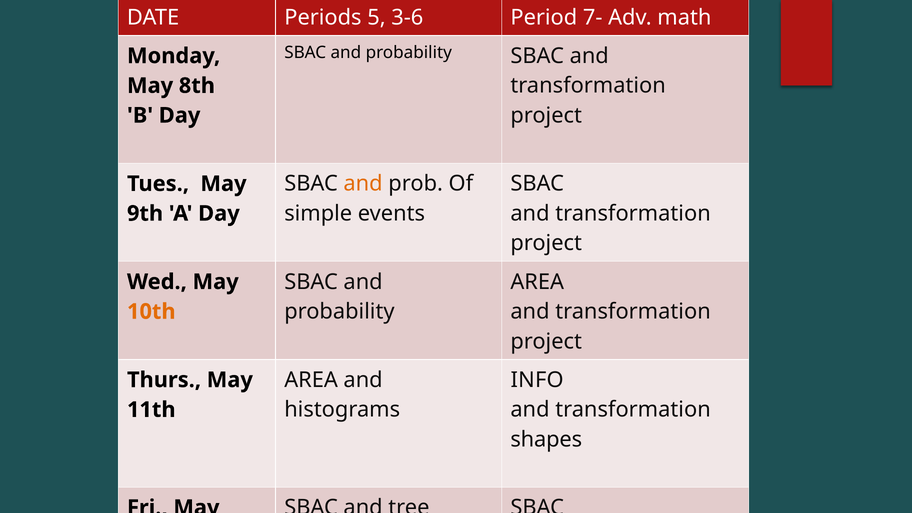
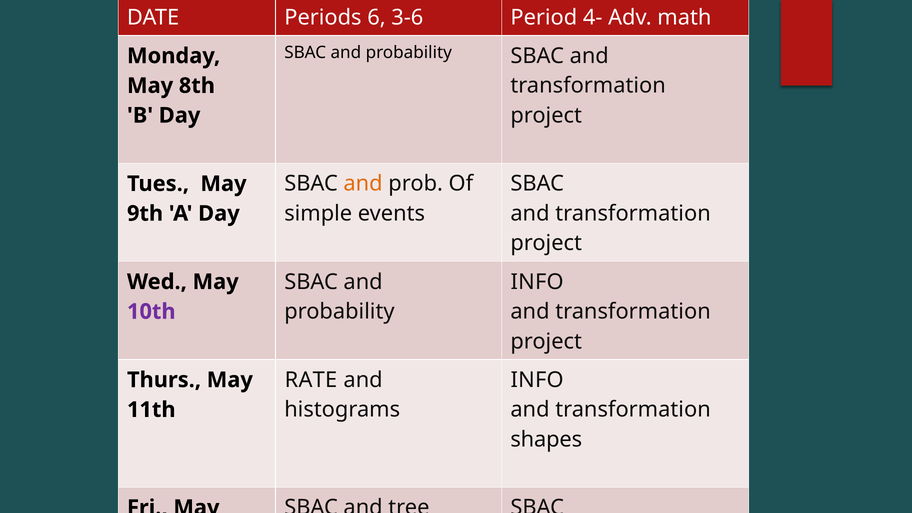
5: 5 -> 6 (376, 17)
7-: 7- -> 4- (593, 17)
AREA: AREA -> INFO (537, 282)
10th colour: orange -> purple (151, 312)
AREA: AREA -> RATE (311, 380)
